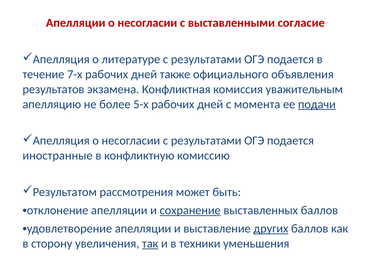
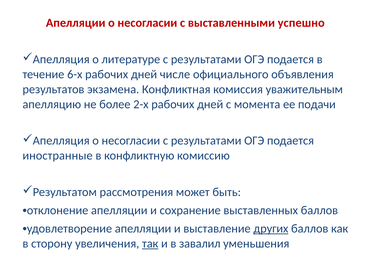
согласие: согласие -> успешно (301, 23)
7-х: 7-х -> 6-х (75, 74)
также: также -> числе (175, 74)
5-х: 5-х -> 2-х (141, 104)
подачи underline: present -> none (317, 104)
сохранение underline: present -> none (190, 210)
техники: техники -> завалил (200, 244)
